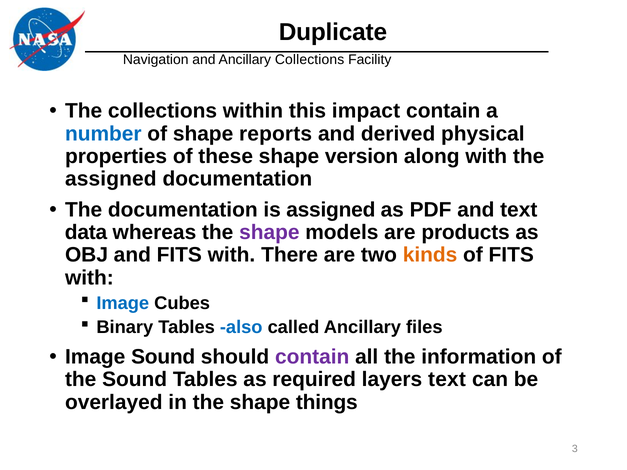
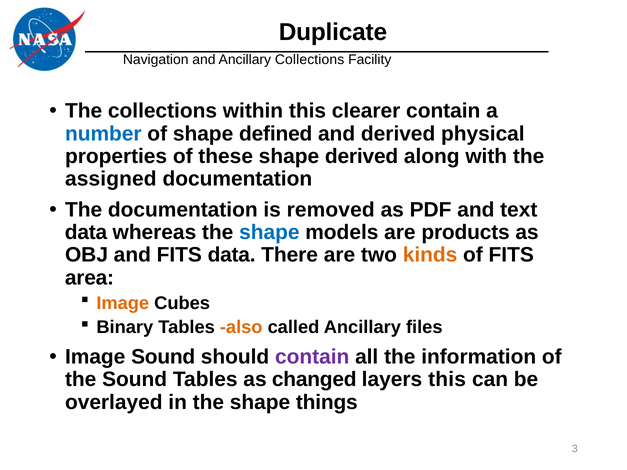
impact: impact -> clearer (366, 111)
reports: reports -> defined (276, 134)
shape version: version -> derived (362, 156)
is assigned: assigned -> removed (331, 210)
shape colour: purple -> blue (269, 233)
and FITS with: with -> data (232, 255)
with: with -> area (90, 278)
Image colour: blue -> orange (123, 303)
also colour: blue -> orange (241, 327)
required: required -> changed (314, 380)
layers text: text -> this (447, 380)
